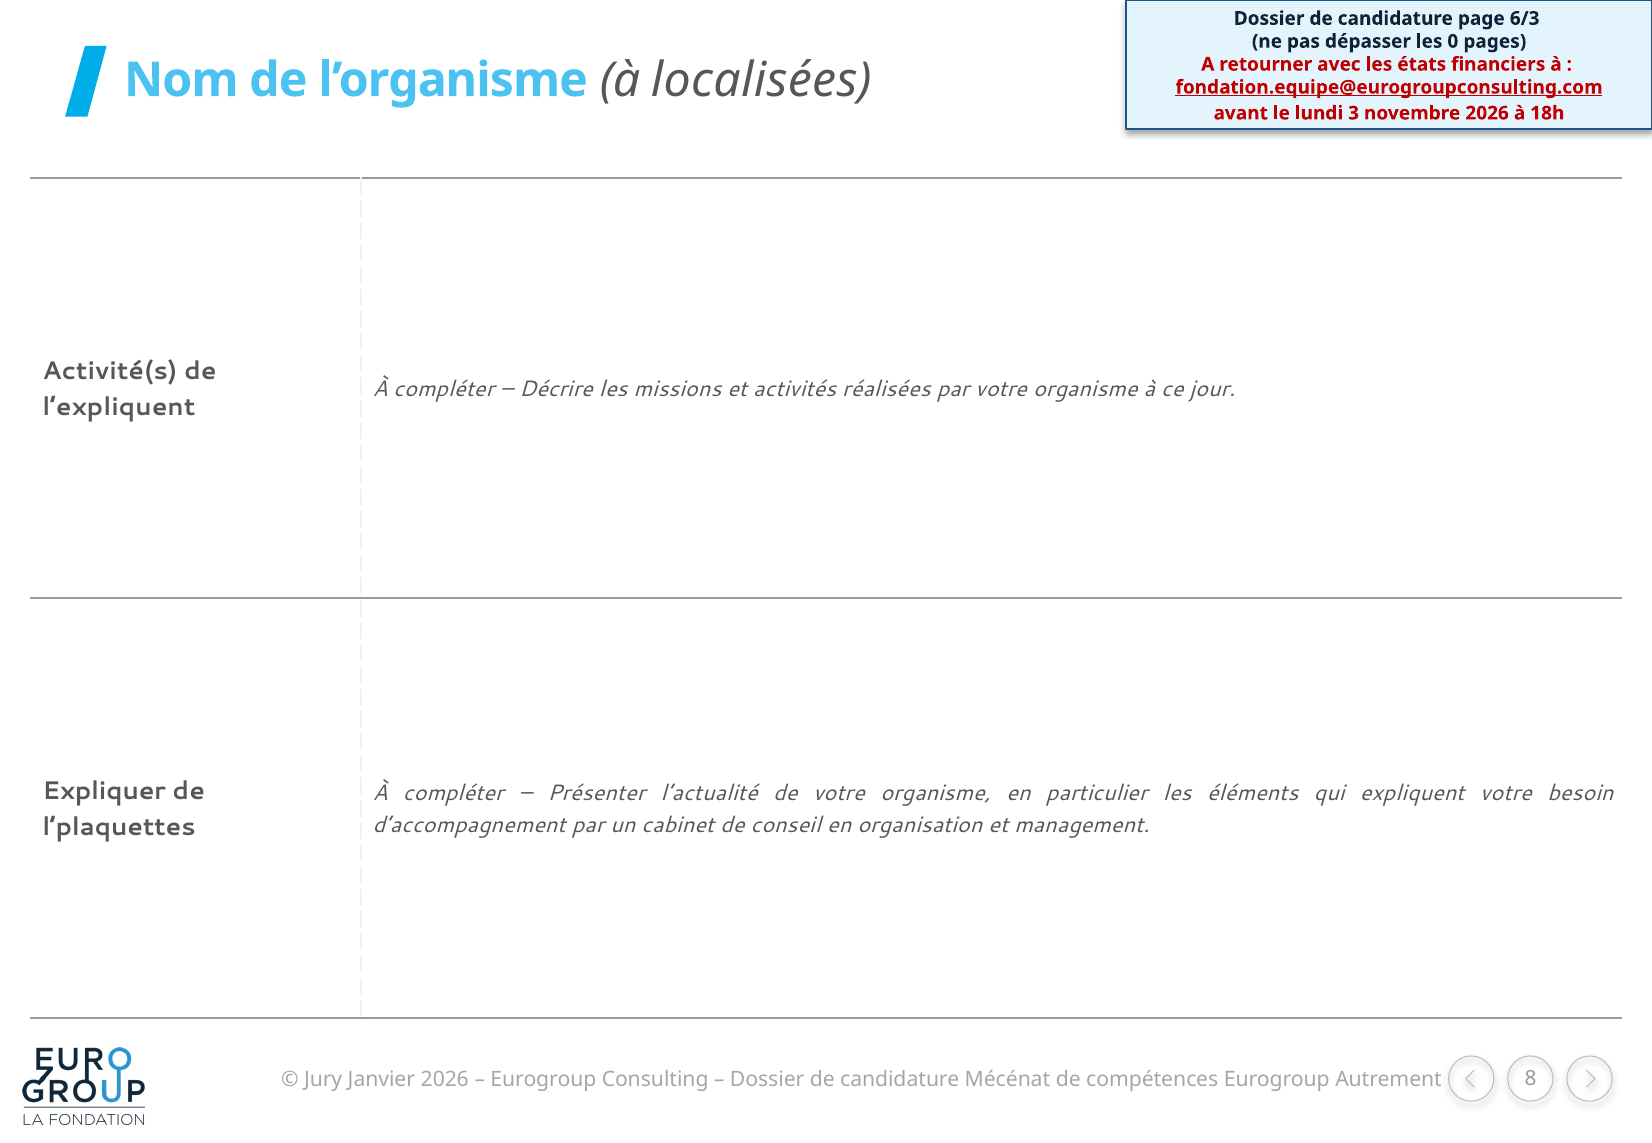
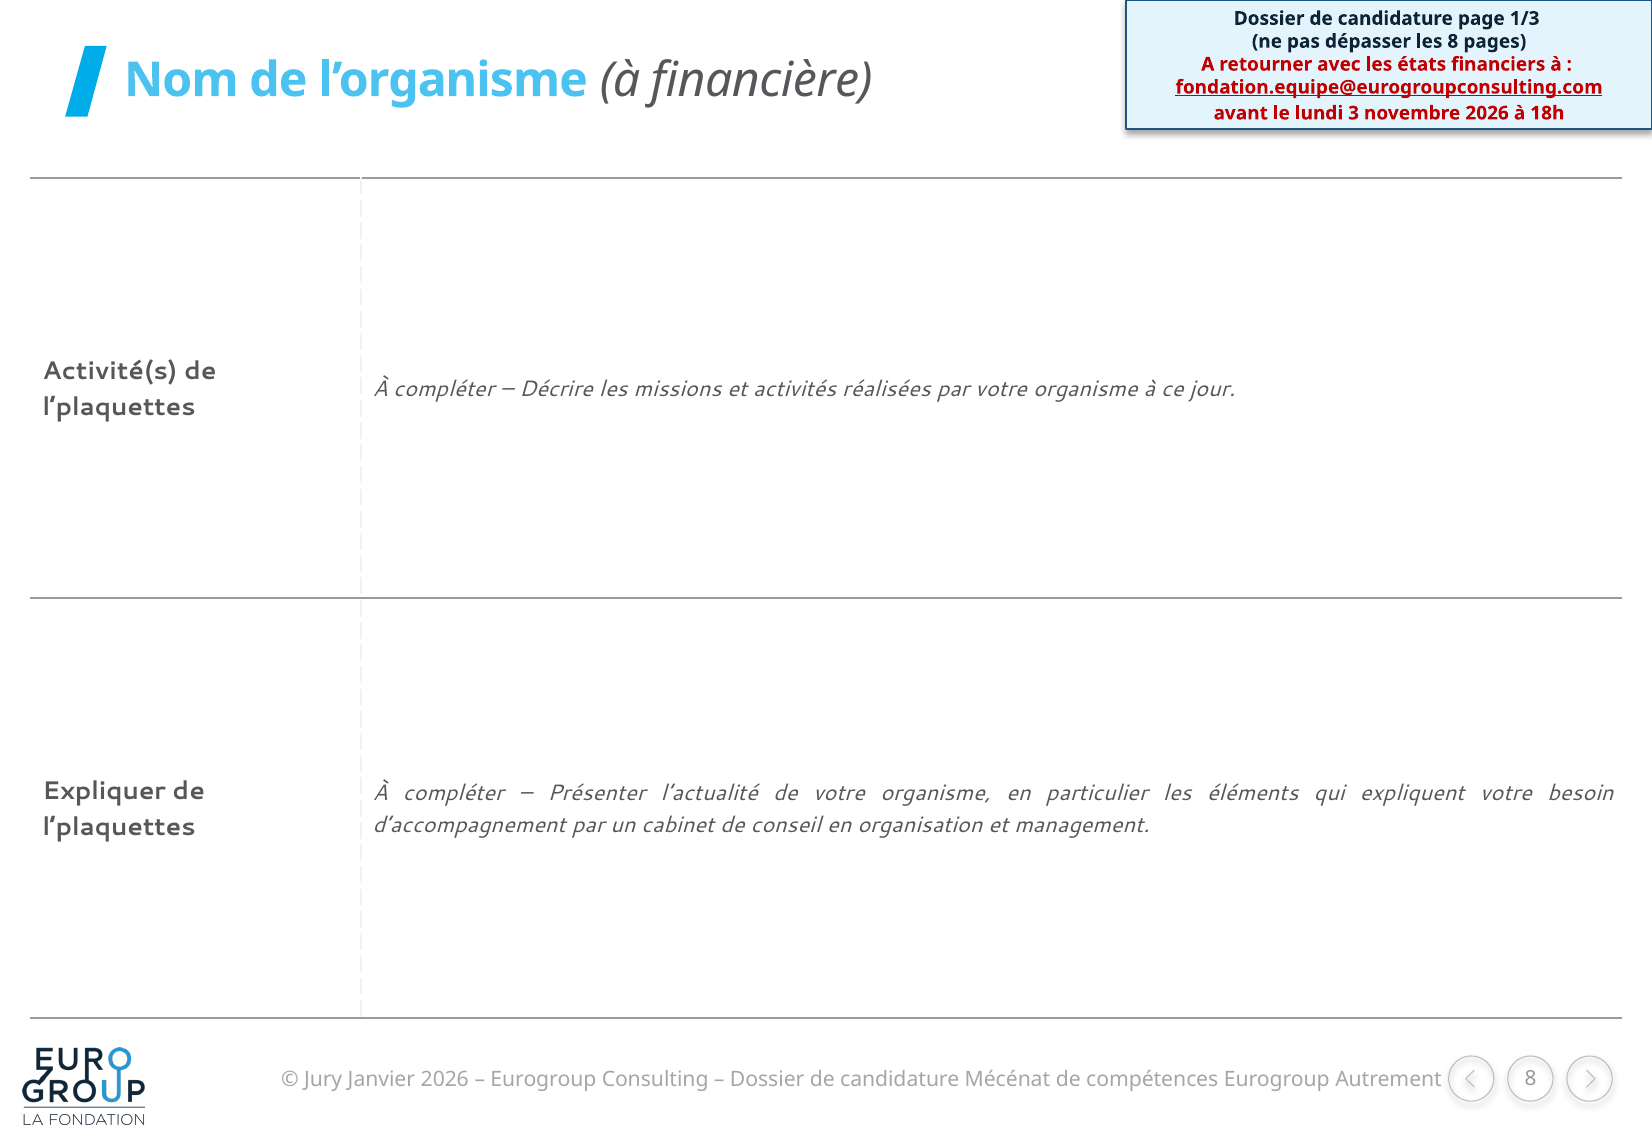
6/3: 6/3 -> 1/3 (1525, 18)
les 0: 0 -> 8 (1453, 41)
localisées: localisées -> financière (762, 80)
l’expliquent: l’expliquent -> l’plaquettes (119, 408)
